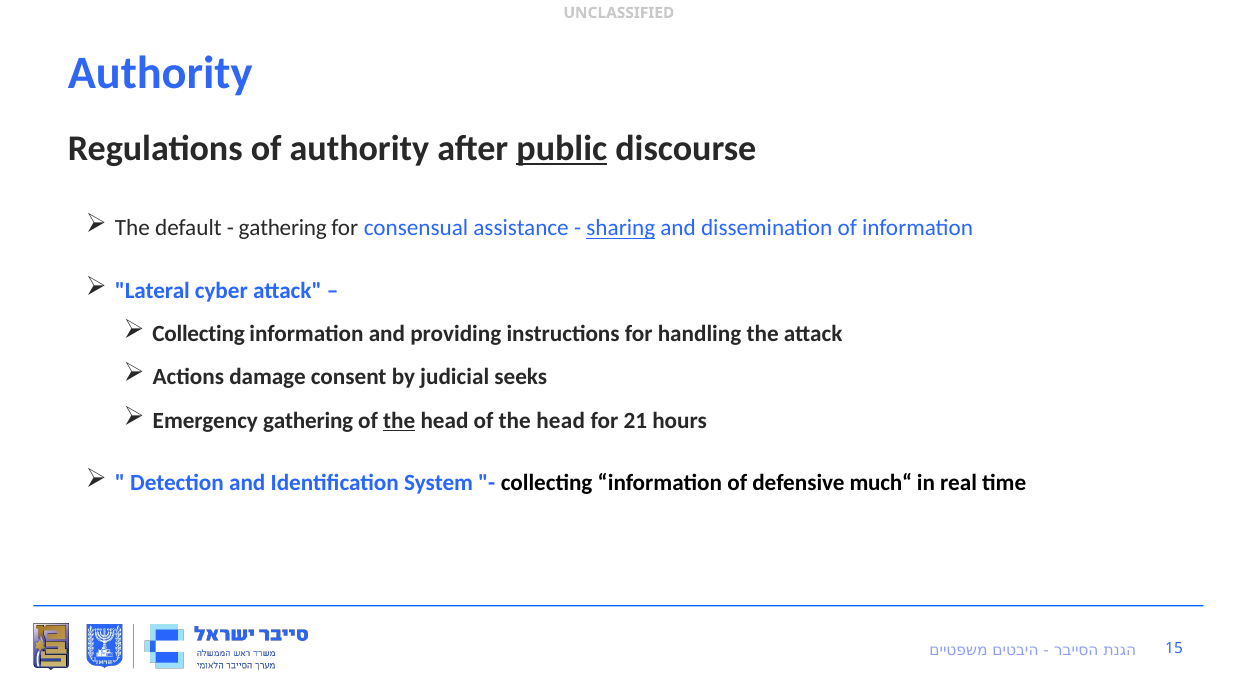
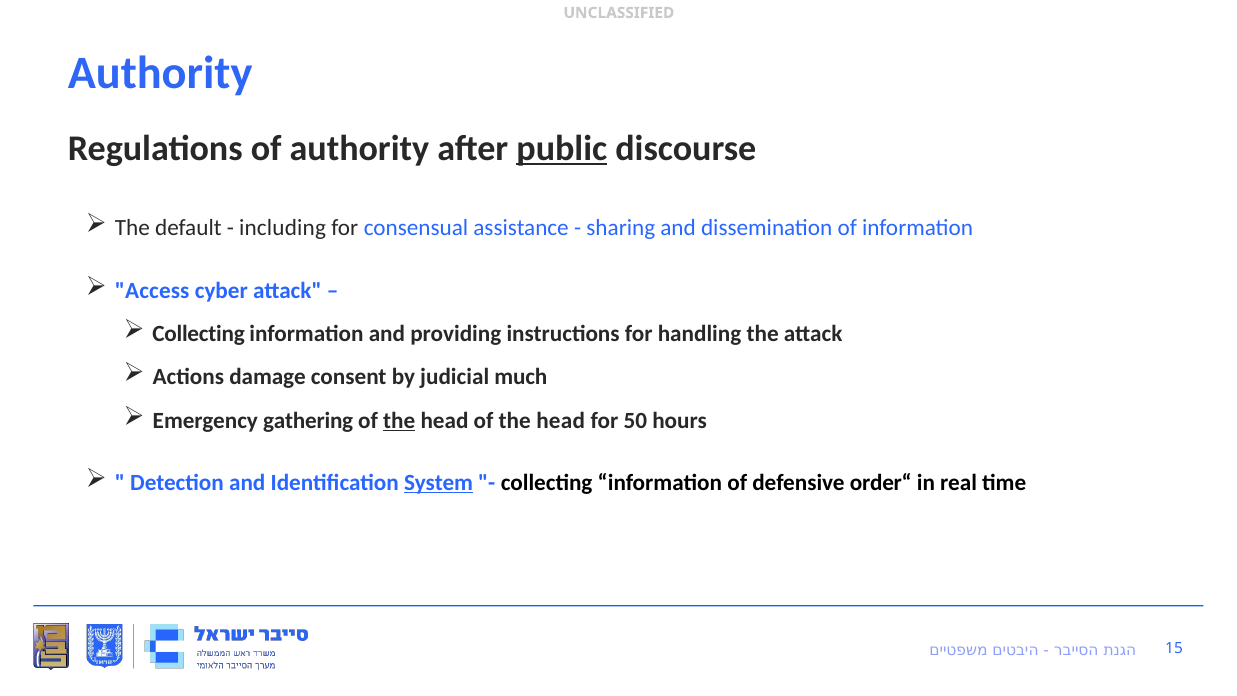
gathering: gathering -> including (283, 228)
sharing underline: present -> none (621, 228)
Lateral: Lateral -> Access (152, 290)
seeks: seeks -> much (521, 377)
21: 21 -> 50 (635, 420)
System underline: none -> present (439, 482)
much“: much“ -> order“ (881, 482)
